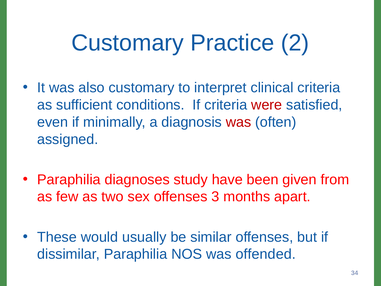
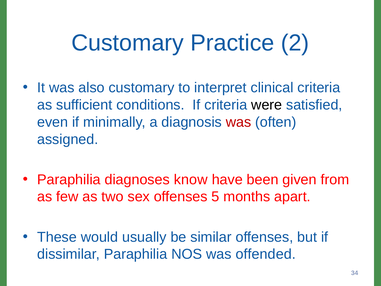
were colour: red -> black (267, 105)
study: study -> know (191, 179)
3: 3 -> 5 (215, 197)
